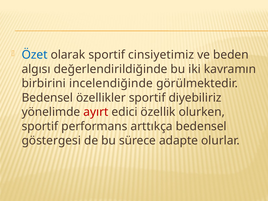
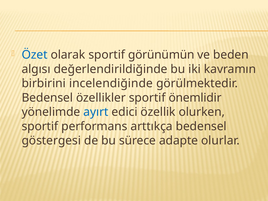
cinsiyetimiz: cinsiyetimiz -> görünümün (161, 55)
diyebiliriz: diyebiliriz -> önemlidir (195, 98)
ayırt colour: red -> blue (96, 112)
